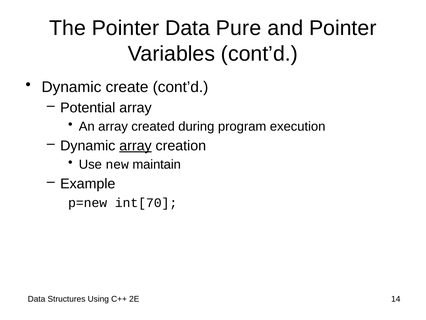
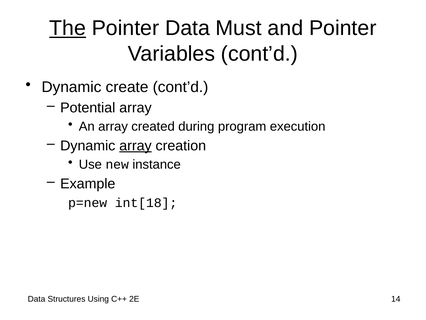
The underline: none -> present (68, 28)
Pure: Pure -> Must (239, 28)
maintain: maintain -> instance (157, 164)
int[70: int[70 -> int[18 (146, 202)
